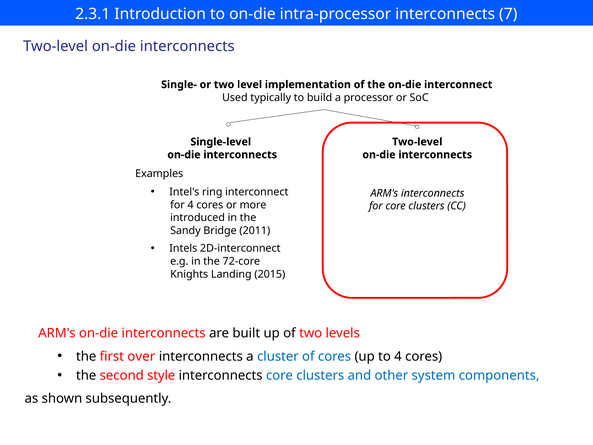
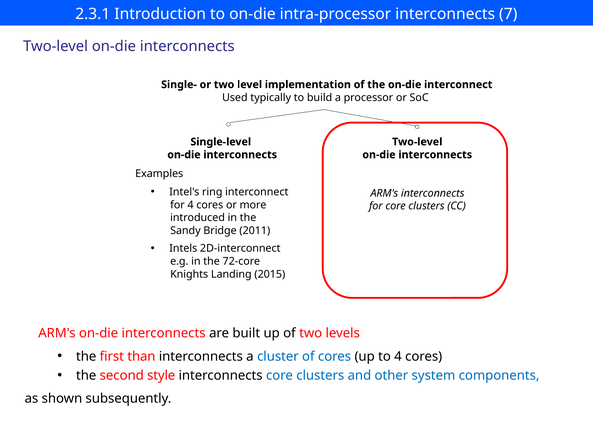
over: over -> than (141, 356)
